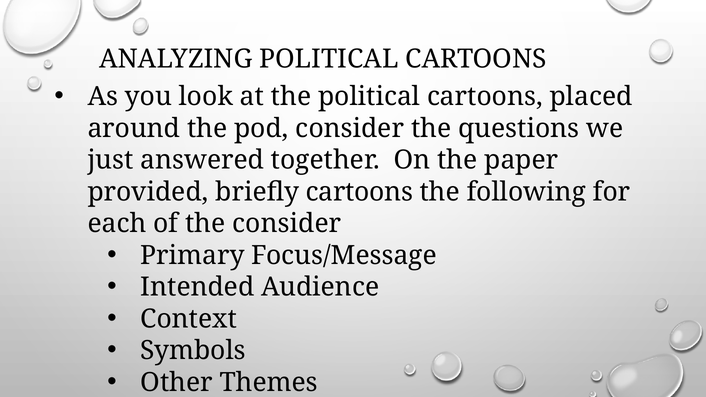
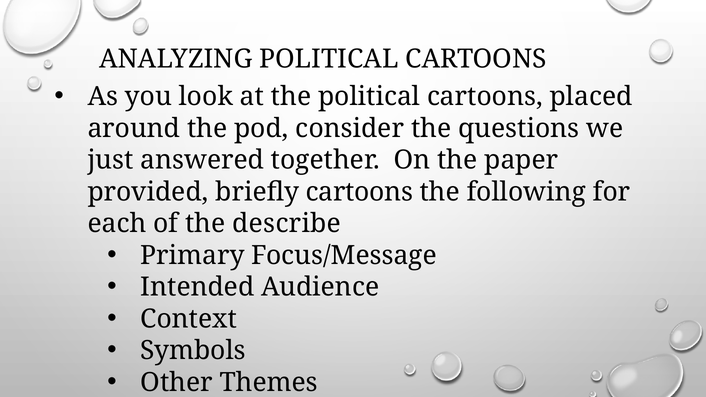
the consider: consider -> describe (287, 224)
